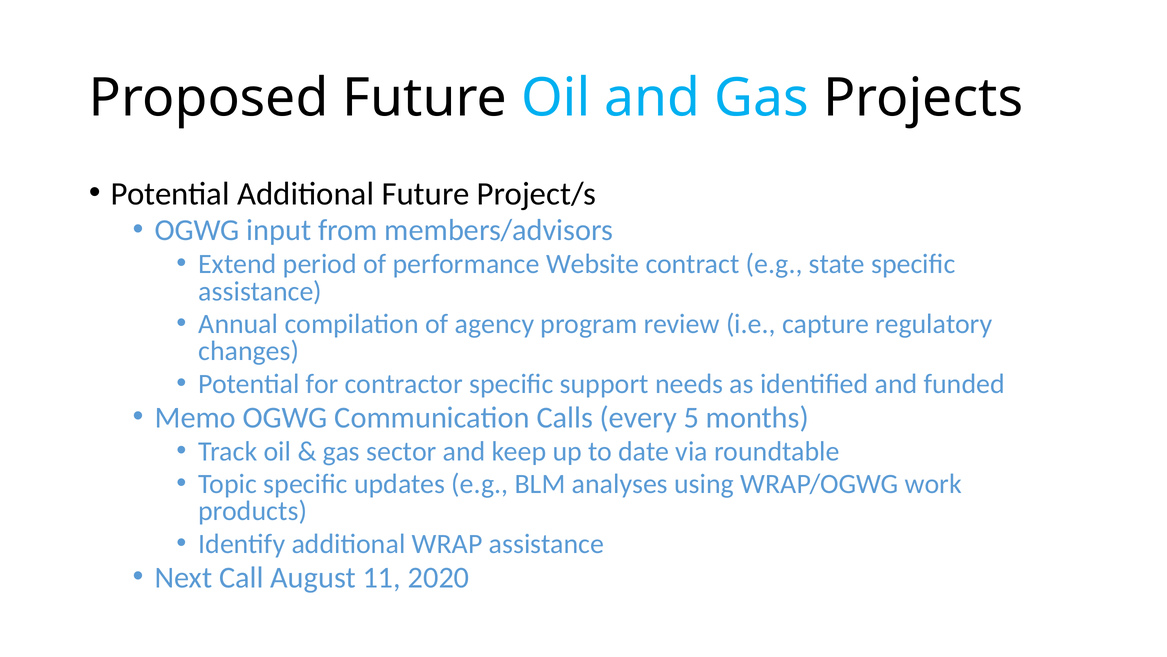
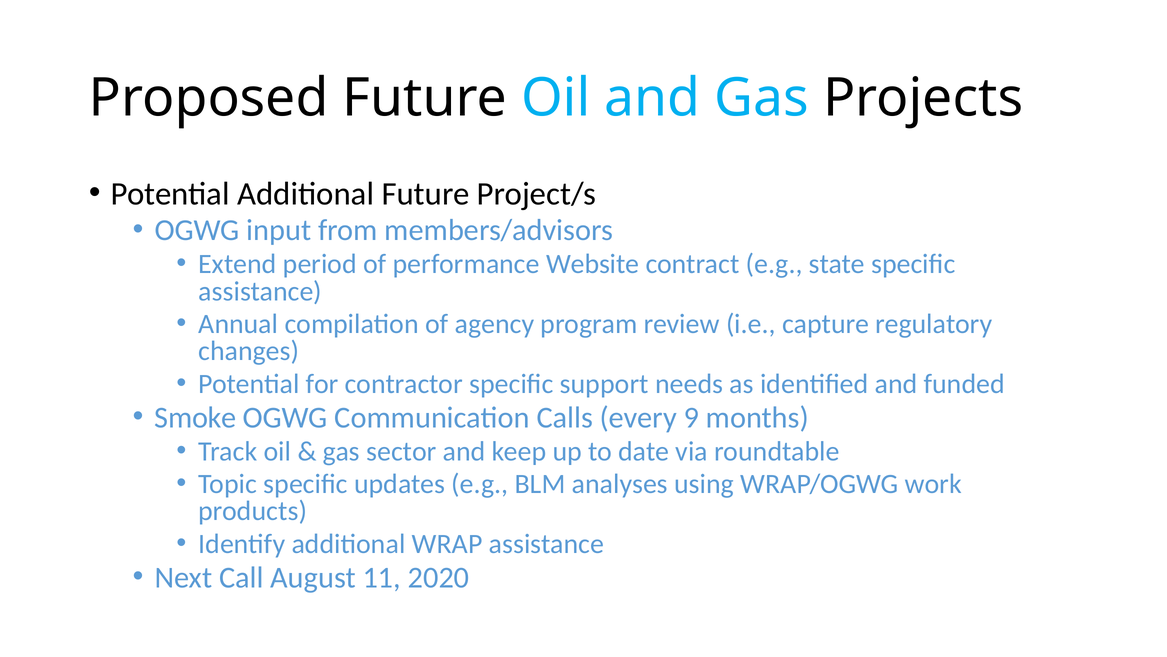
Memo: Memo -> Smoke (195, 417)
5: 5 -> 9 (691, 417)
